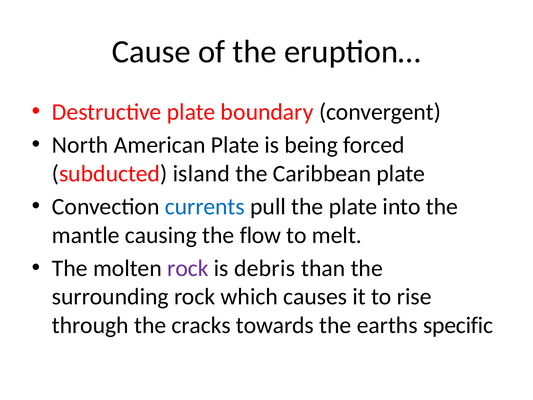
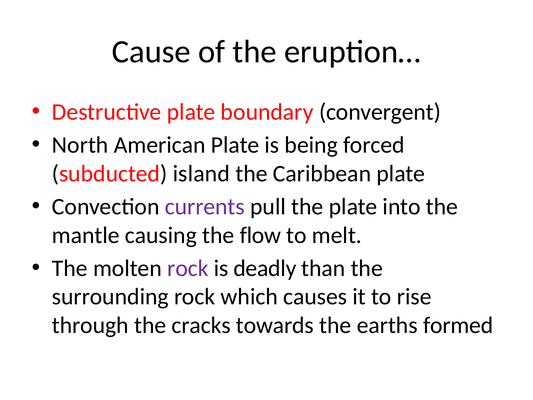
currents colour: blue -> purple (205, 207)
debris: debris -> deadly (265, 268)
specific: specific -> formed (458, 325)
